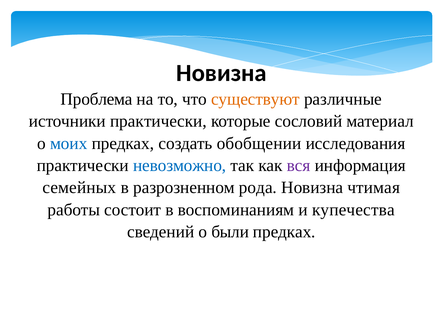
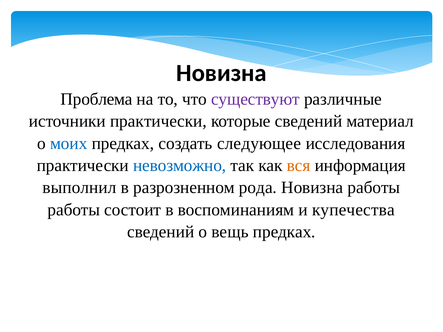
существуют colour: orange -> purple (255, 99)
которые сословий: сословий -> сведений (309, 121)
обобщении: обобщении -> следующее (259, 143)
вся colour: purple -> orange (299, 166)
семейных: семейных -> выполнил (79, 188)
Новизна чтимая: чтимая -> работы (374, 188)
были: были -> вещь (230, 232)
